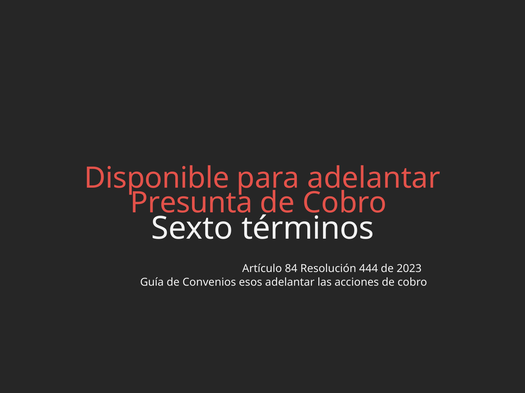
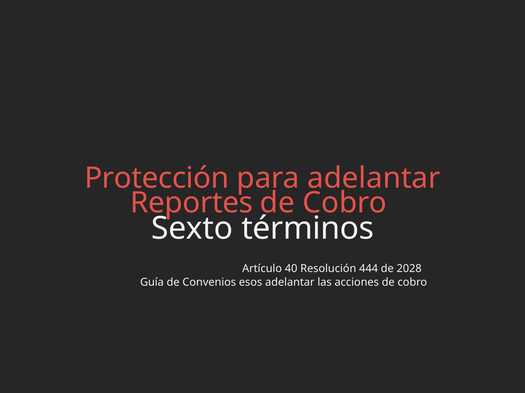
Disponible: Disponible -> Protección (157, 178)
Presunta: Presunta -> Reportes (192, 203)
84: 84 -> 40 (291, 269)
2023: 2023 -> 2028 (409, 269)
